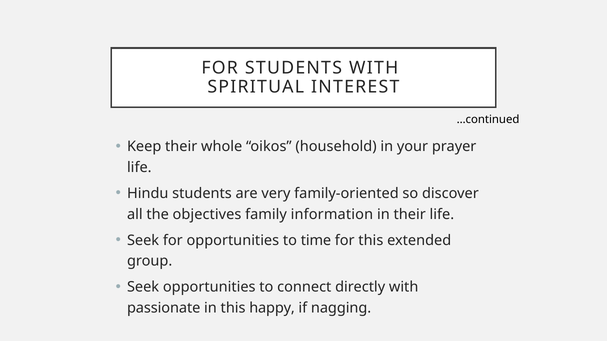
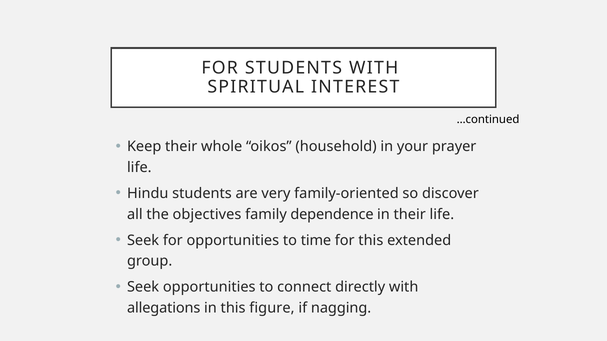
information: information -> dependence (332, 215)
passionate: passionate -> allegations (164, 308)
happy: happy -> figure (272, 308)
